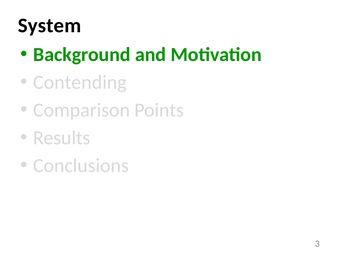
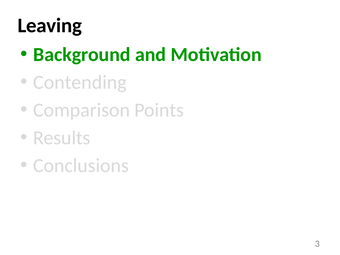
System: System -> Leaving (50, 26)
